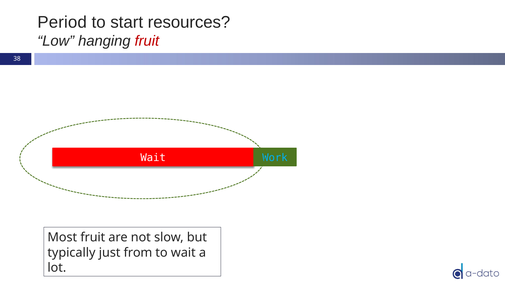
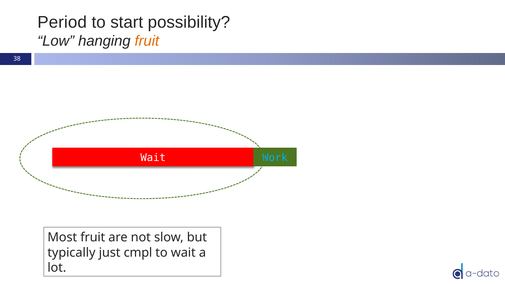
resources: resources -> possibility (189, 22)
fruit colour: red -> orange (147, 41)
from: from -> cmpl (138, 253)
